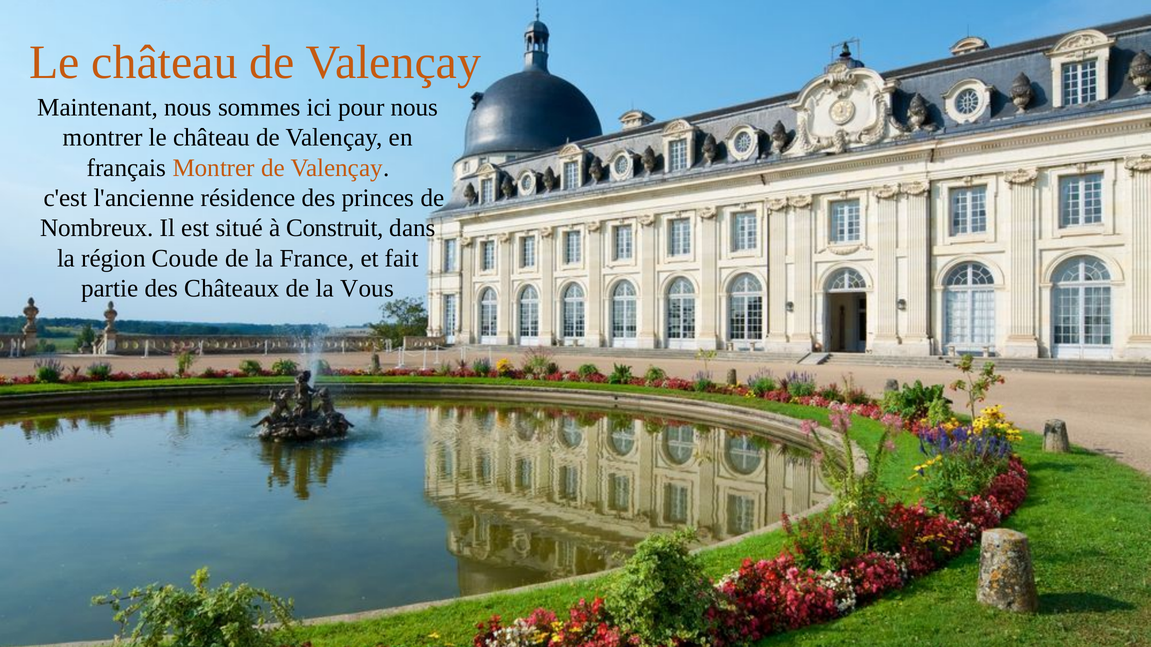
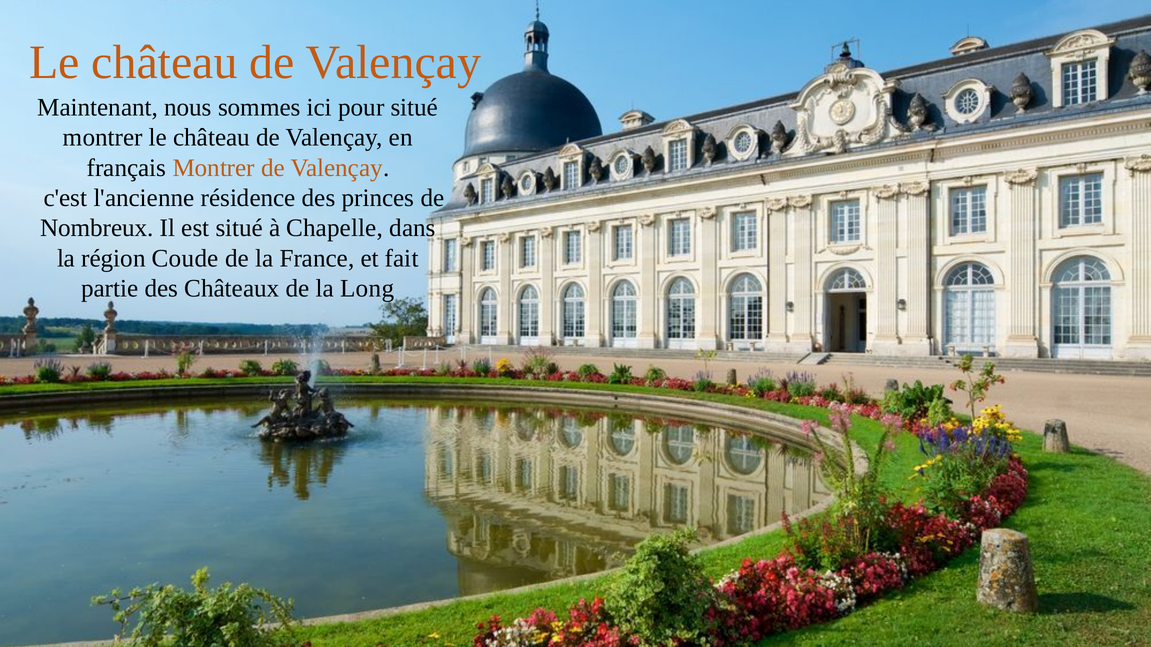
pour nous: nous -> situé (414, 107)
Construit: Construit -> Chapelle (335, 228)
Vous: Vous -> Long (367, 289)
